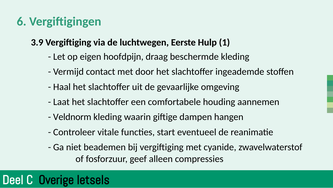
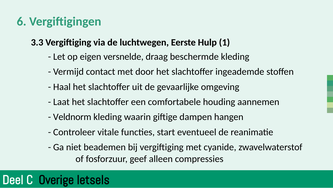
3.9: 3.9 -> 3.3 (37, 43)
hoofdpijn: hoofdpijn -> versnelde (123, 57)
